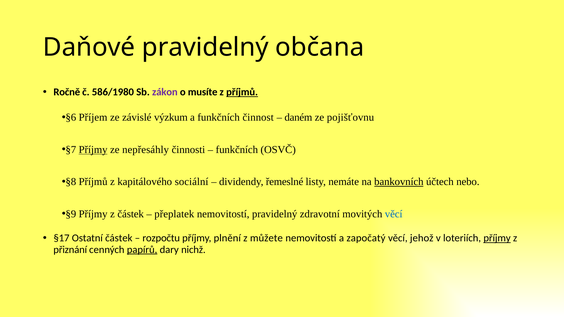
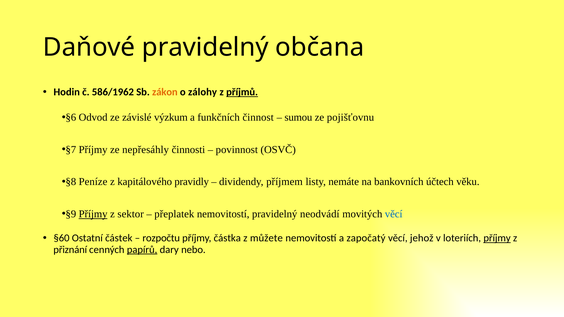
Ročně: Ročně -> Hodin (67, 92)
586/1980: 586/1980 -> 586/1962 (113, 92)
zákon colour: purple -> orange (165, 92)
musíte: musíte -> zálohy (203, 92)
Příjem: Příjem -> Odvod (93, 118)
daném: daném -> sumou (298, 118)
Příjmy underline: present -> none (93, 150)
funkčních: funkčních -> povinnost (237, 150)
Příjmů: Příjmů -> Peníze (93, 182)
sociální: sociální -> pravidly (192, 182)
řemeslné: řemeslné -> příjmem (284, 182)
bankovních underline: present -> none (399, 182)
nebo: nebo -> věku (468, 182)
Příjmy underline: none -> present (93, 214)
z částek: částek -> sektor (131, 214)
zdravotní: zdravotní -> neodvádí (320, 214)
§17: §17 -> §60 (62, 238)
plnění: plnění -> částka (227, 238)
nichž: nichž -> nebo (193, 250)
